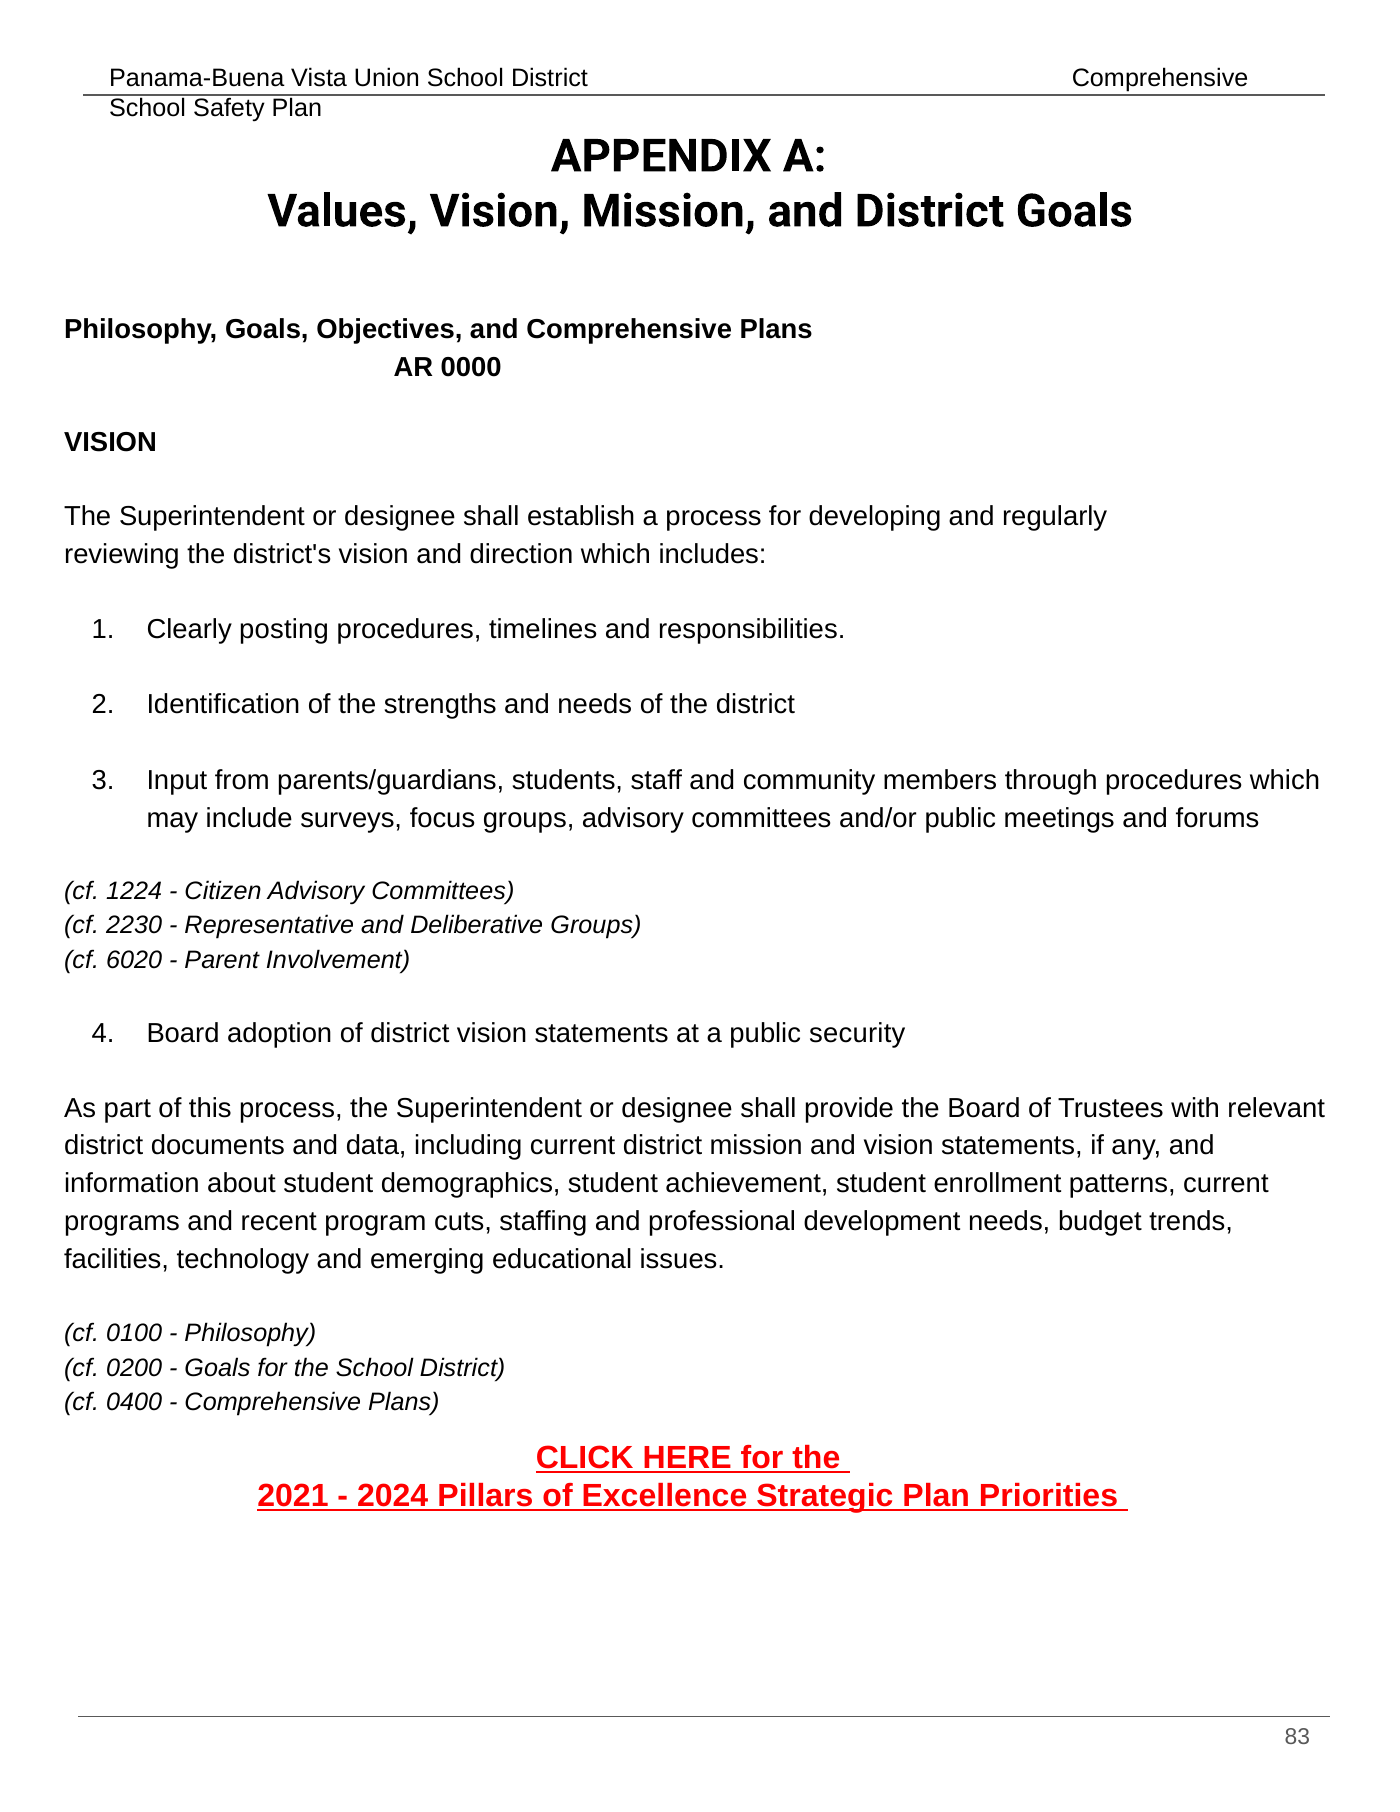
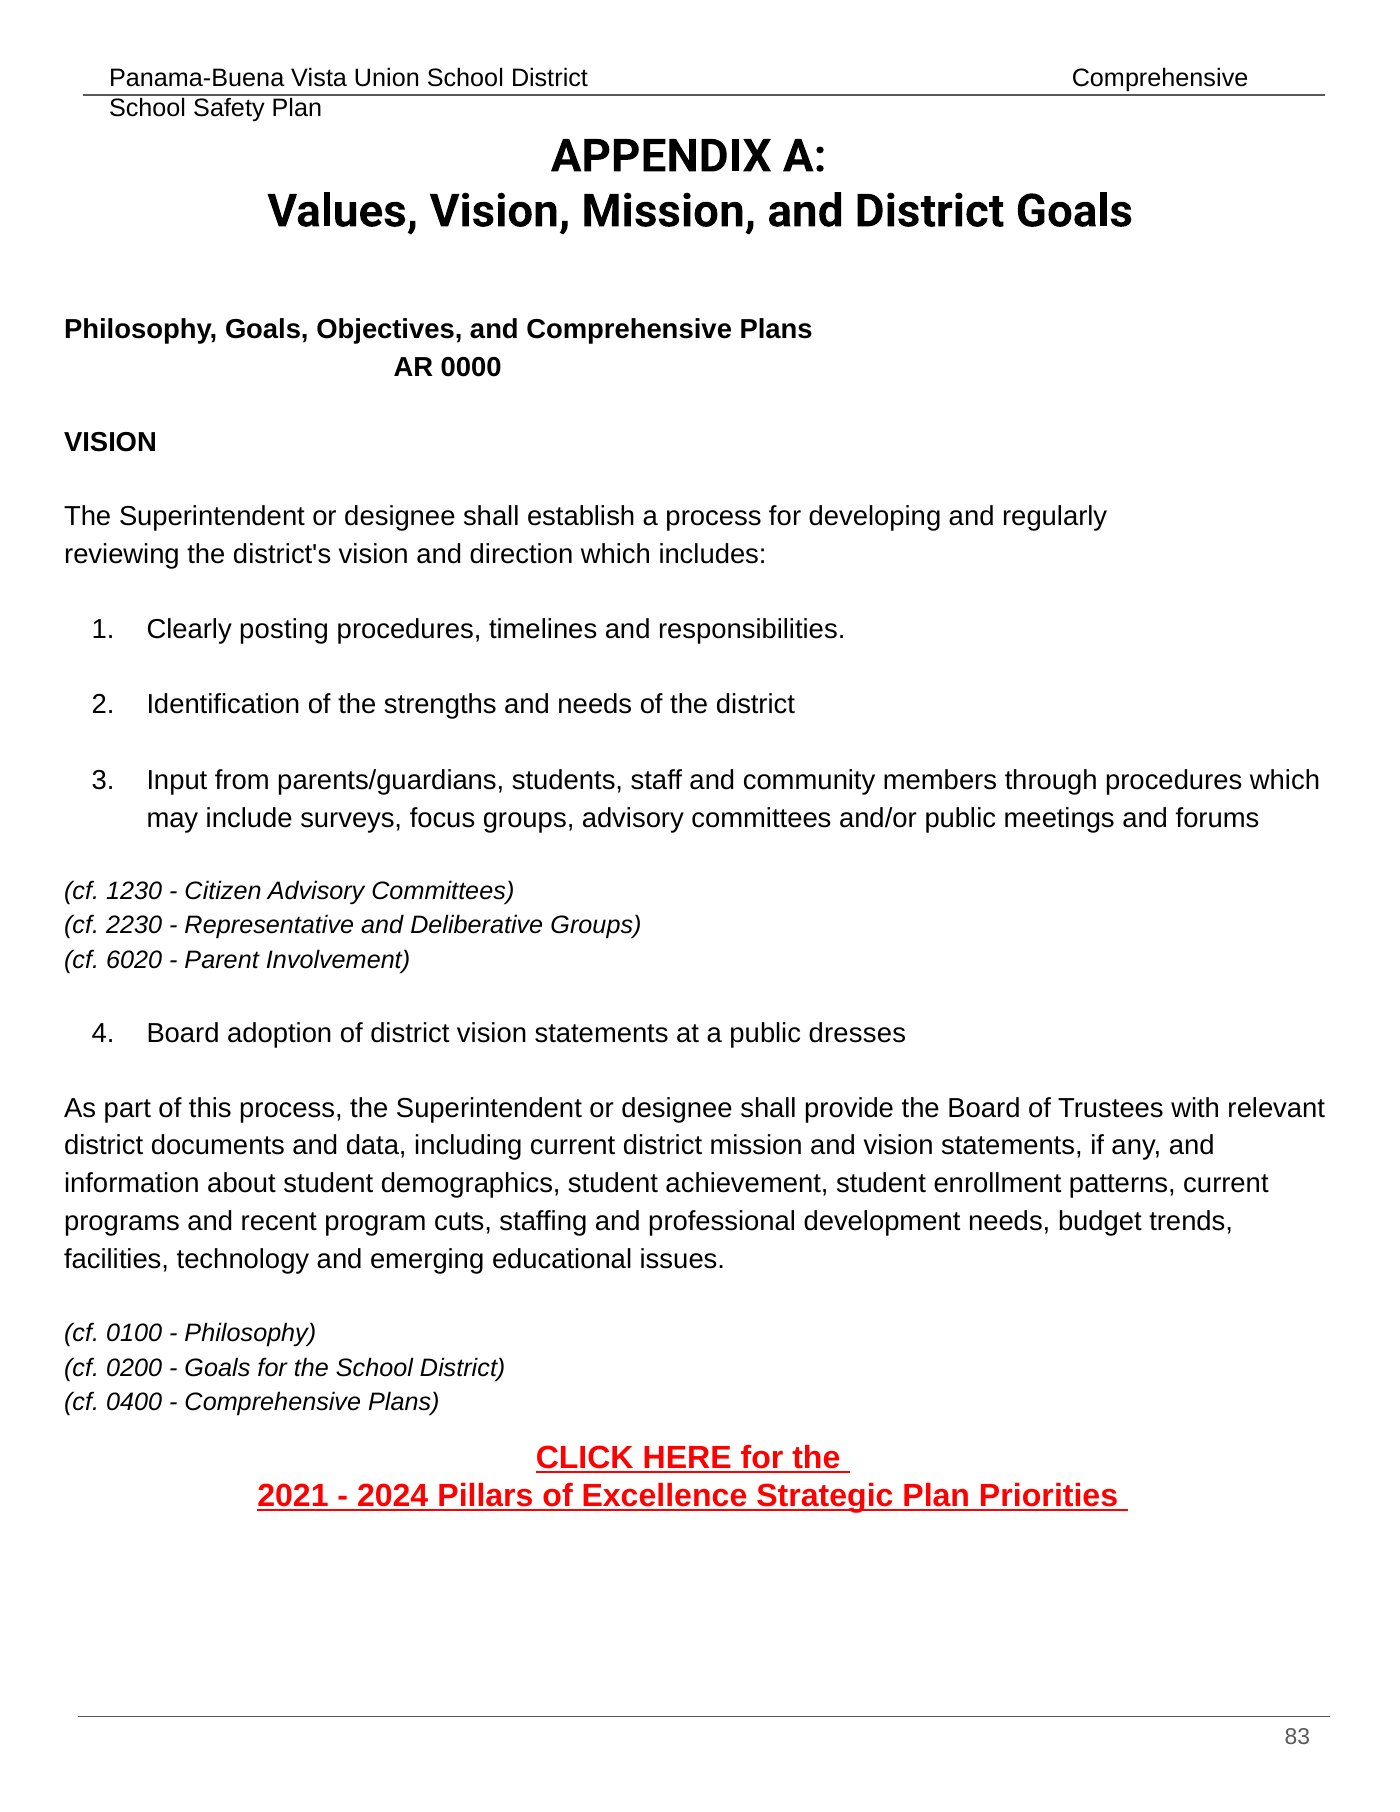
1224: 1224 -> 1230 (134, 891)
security: security -> dresses (857, 1033)
